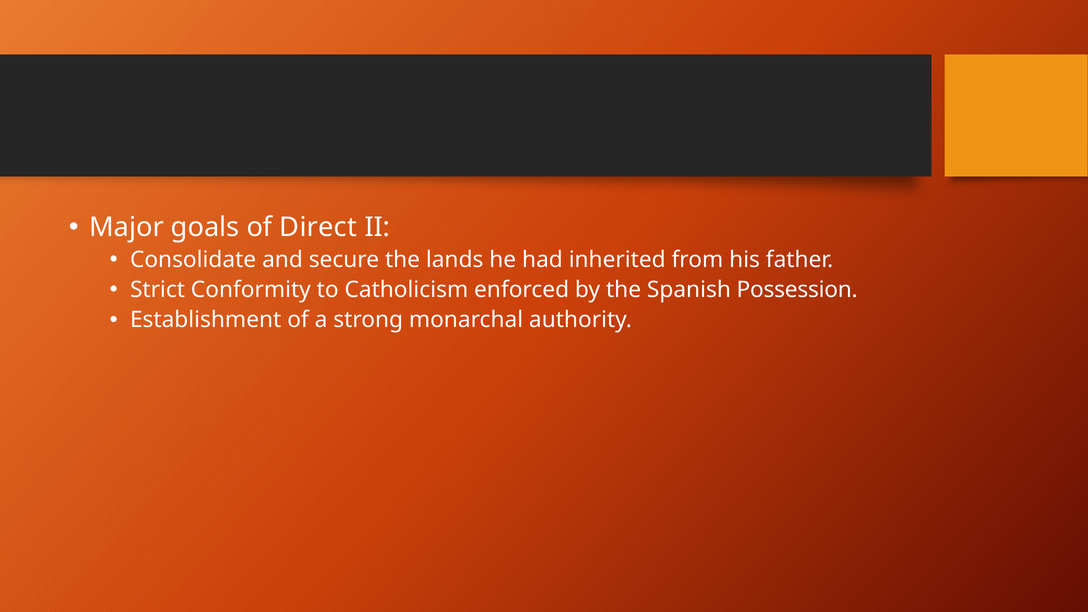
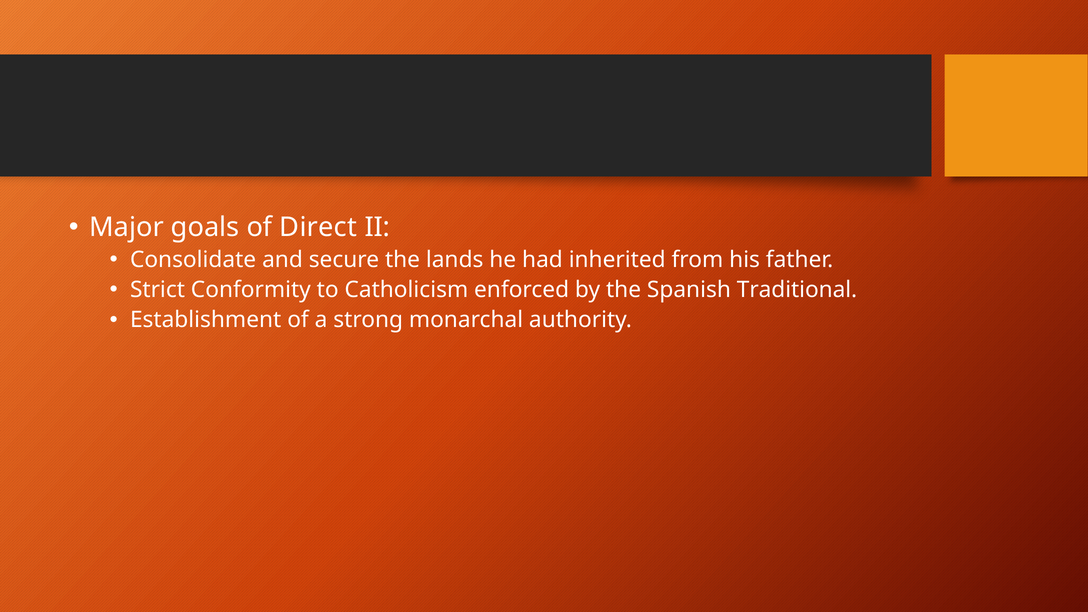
Possession: Possession -> Traditional (797, 290)
